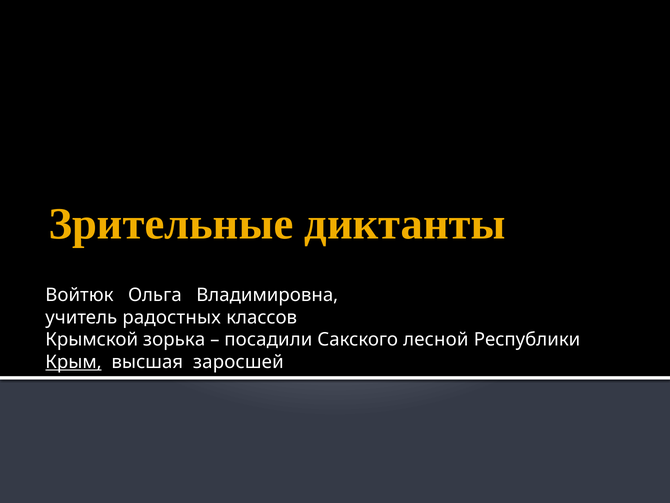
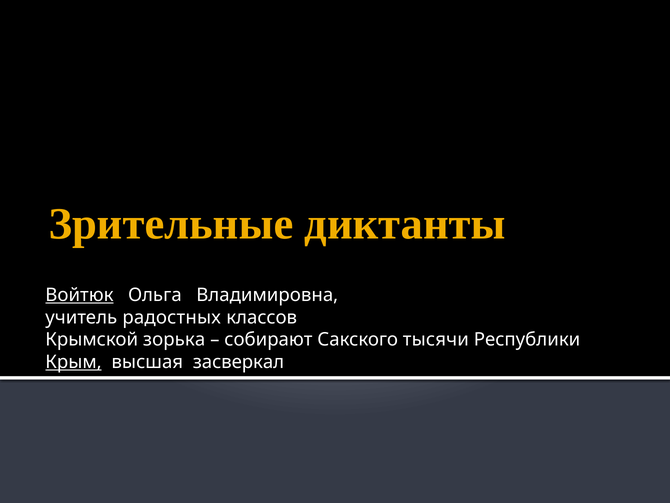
Войтюк underline: none -> present (79, 295)
посадили: посадили -> собирают (268, 339)
лесной: лесной -> тысячи (436, 339)
заросшей: заросшей -> засверкал (238, 362)
